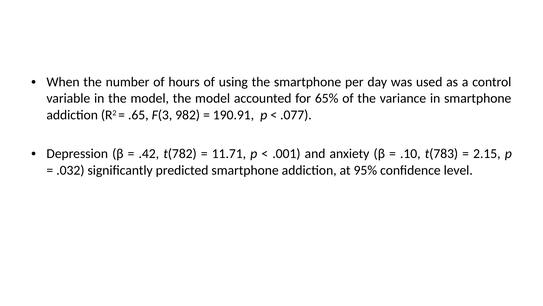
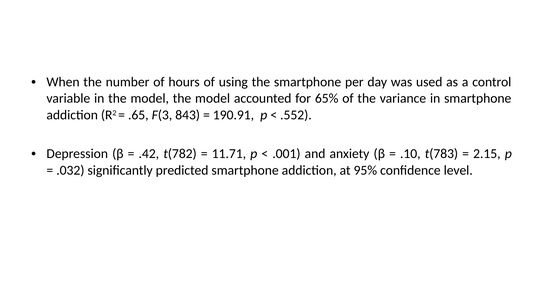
982: 982 -> 843 (188, 115)
.077: .077 -> .552 (296, 115)
